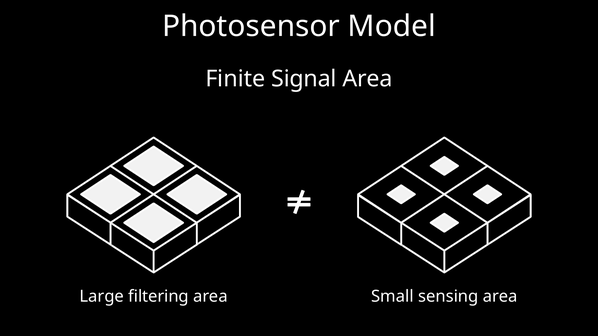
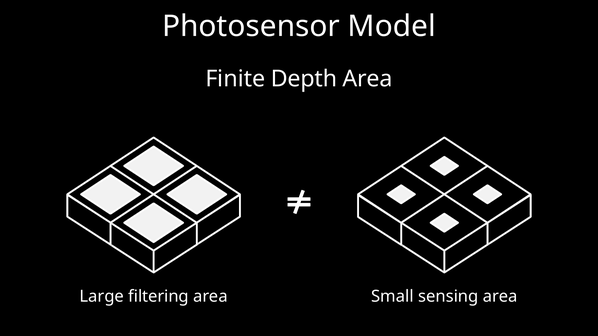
Signal: Signal -> Depth (304, 79)
